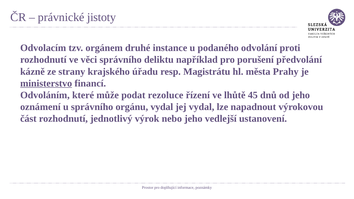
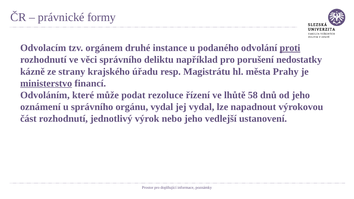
jistoty: jistoty -> formy (102, 17)
proti underline: none -> present (290, 48)
předvolání: předvolání -> nedostatky (299, 60)
45: 45 -> 58 (253, 95)
